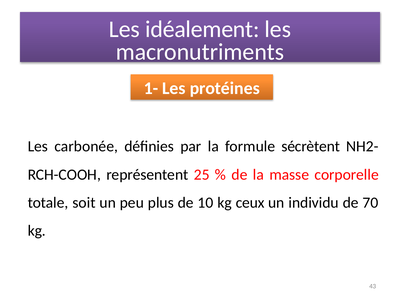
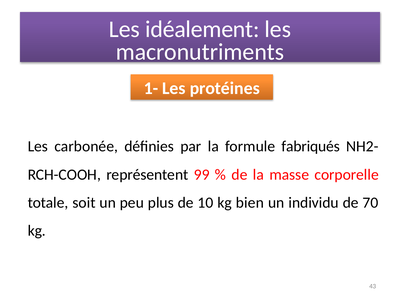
sécrètent: sécrètent -> fabriqués (311, 147)
25: 25 -> 99 (202, 175)
ceux: ceux -> bien (250, 203)
